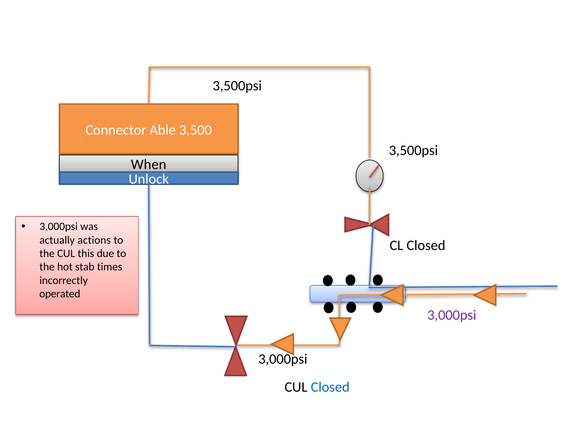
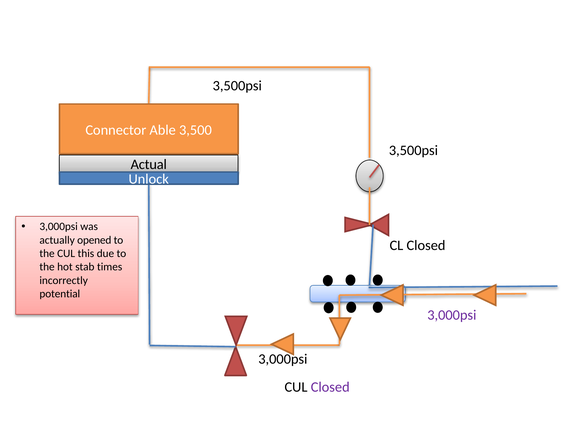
When: When -> Actual (149, 164)
actions: actions -> opened (94, 240)
operated: operated -> potential (60, 294)
Closed colour: blue -> purple (330, 387)
